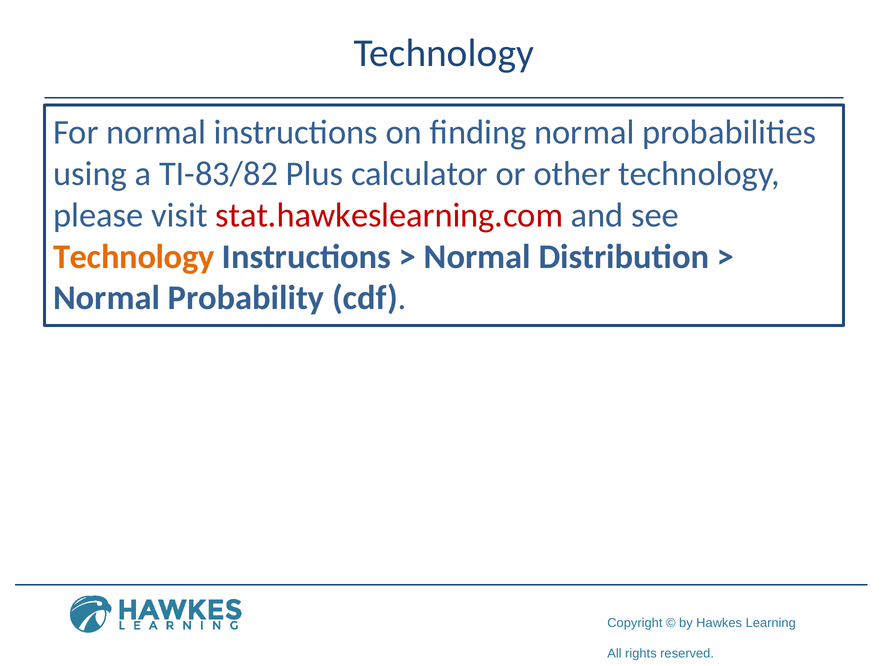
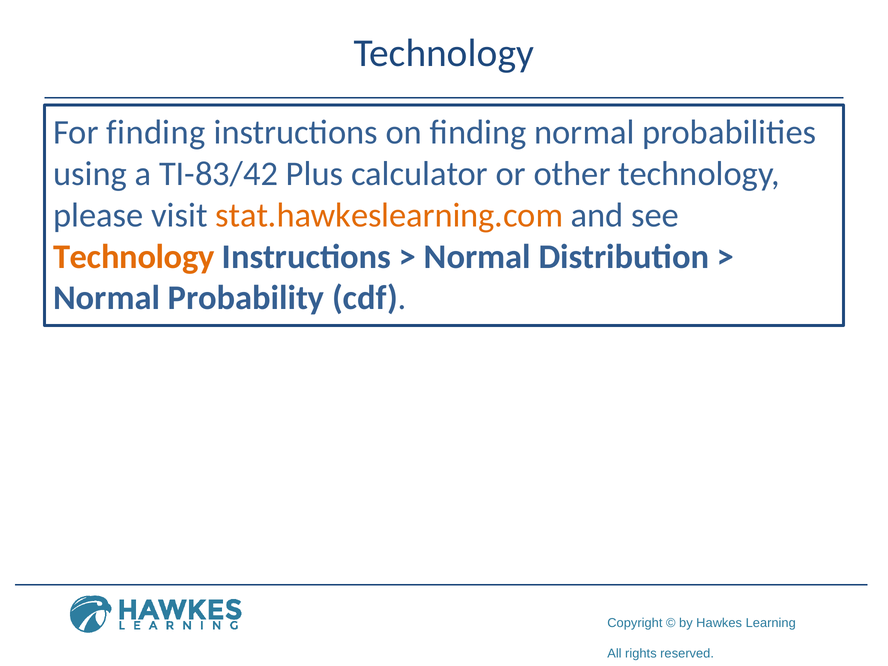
For normal: normal -> finding (156, 133)
TI-83/82: TI-83/82 -> TI-83/42 (219, 174)
stat.hawkeslearning.com colour: red -> orange (389, 215)
